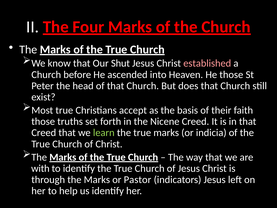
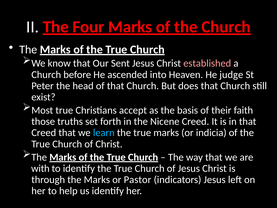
Shut: Shut -> Sent (120, 63)
He those: those -> judge (231, 75)
learn colour: light green -> light blue (104, 133)
